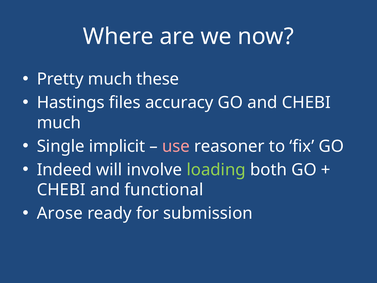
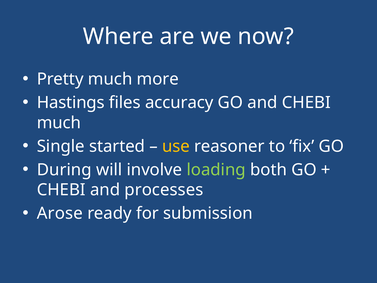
these: these -> more (158, 79)
implicit: implicit -> started (117, 146)
use colour: pink -> yellow (176, 146)
Indeed: Indeed -> During (64, 170)
functional: functional -> processes (164, 190)
